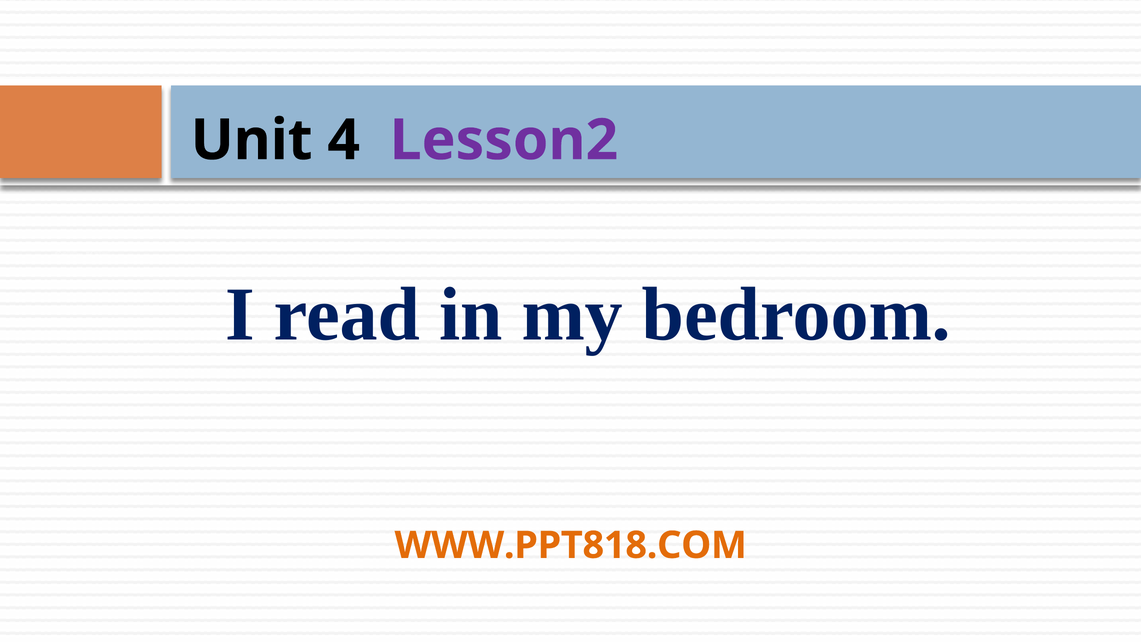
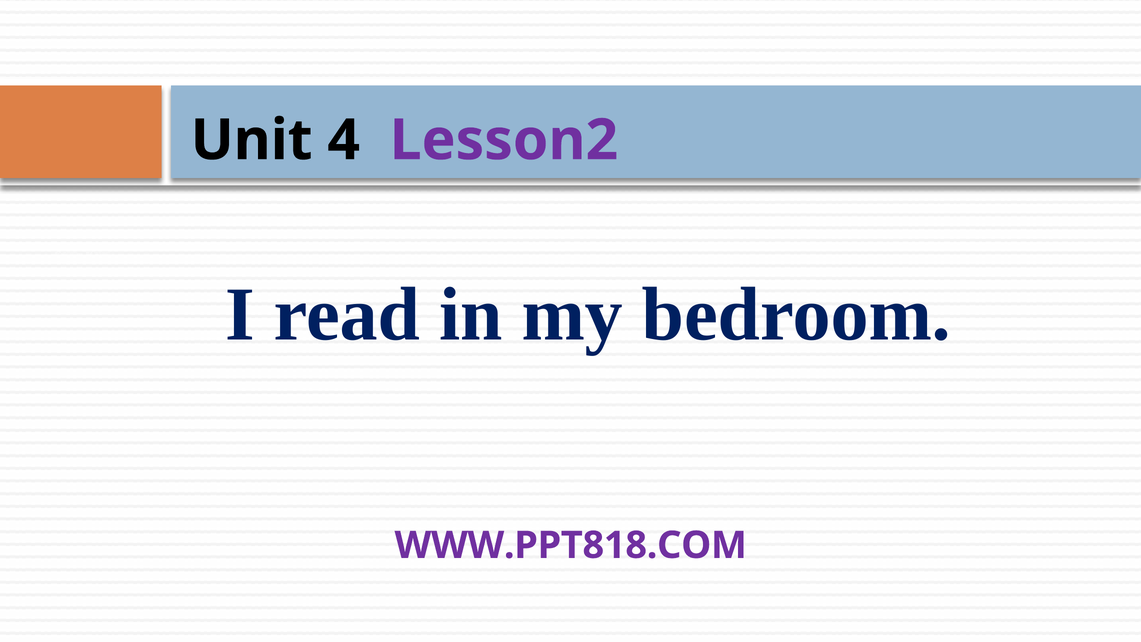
WWW.PPT818.COM colour: orange -> purple (571, 545)
